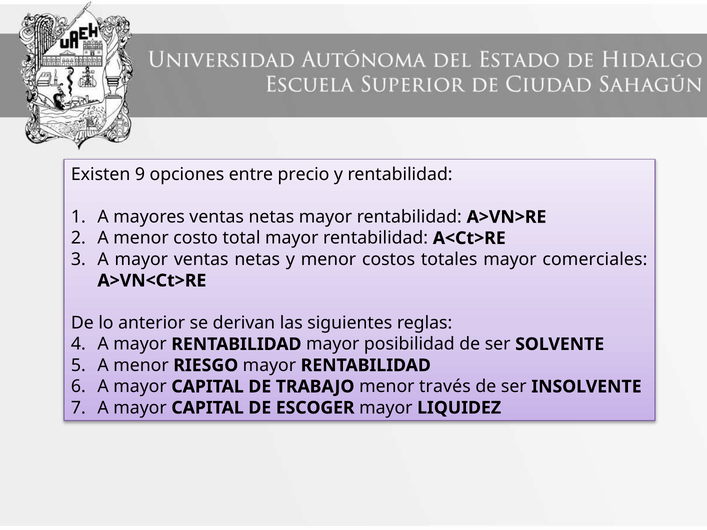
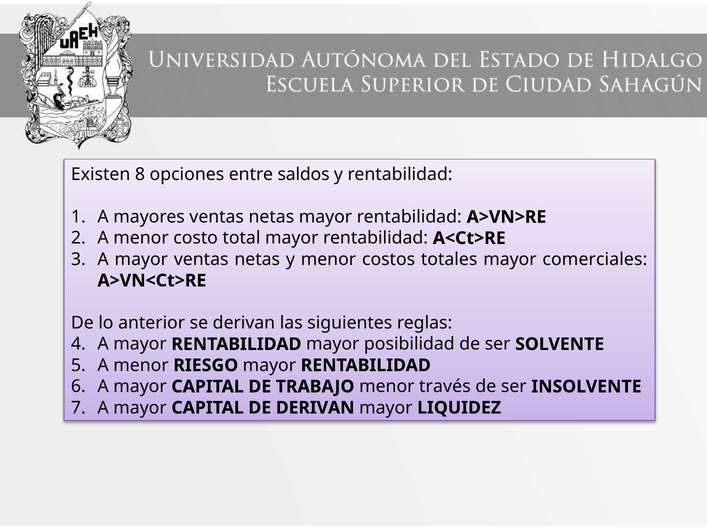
9: 9 -> 8 (140, 175)
precio: precio -> saldos (304, 175)
DE ESCOGER: ESCOGER -> DERIVAN (315, 408)
